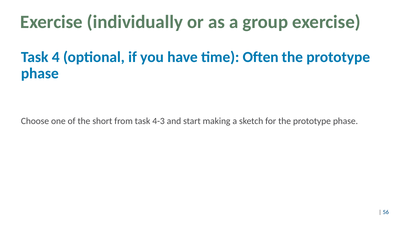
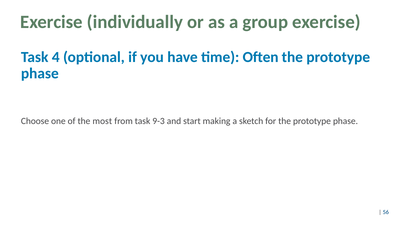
short: short -> most (102, 121)
4-3: 4-3 -> 9-3 (159, 121)
